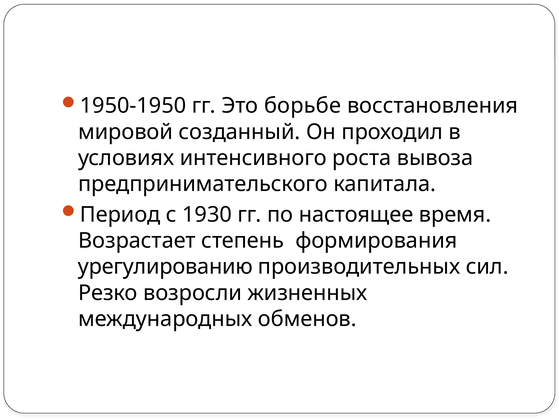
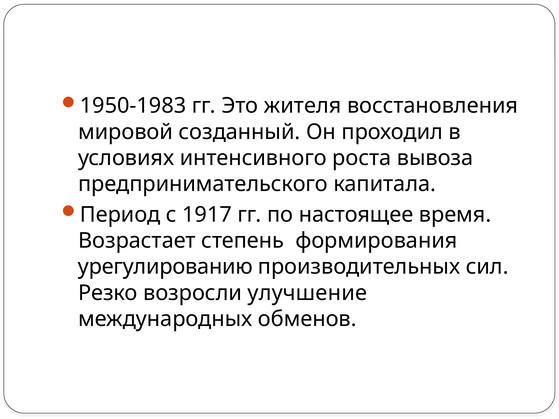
1950-1950: 1950-1950 -> 1950-1983 (133, 106)
борьбе: борьбе -> жителя (303, 106)
1930: 1930 -> 1917 (207, 215)
жизненных: жизненных -> улучшение (307, 293)
